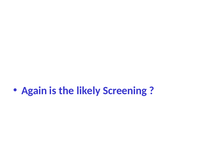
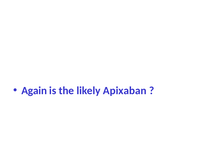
Screening: Screening -> Apixaban (125, 90)
